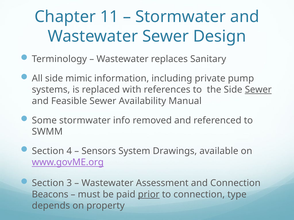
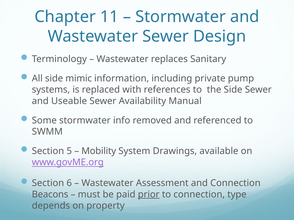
Sewer underline: present -> none (258, 90)
Feasible: Feasible -> Useable (69, 101)
4: 4 -> 5 (69, 151)
Sensors: Sensors -> Mobility (99, 151)
3: 3 -> 6 (69, 184)
